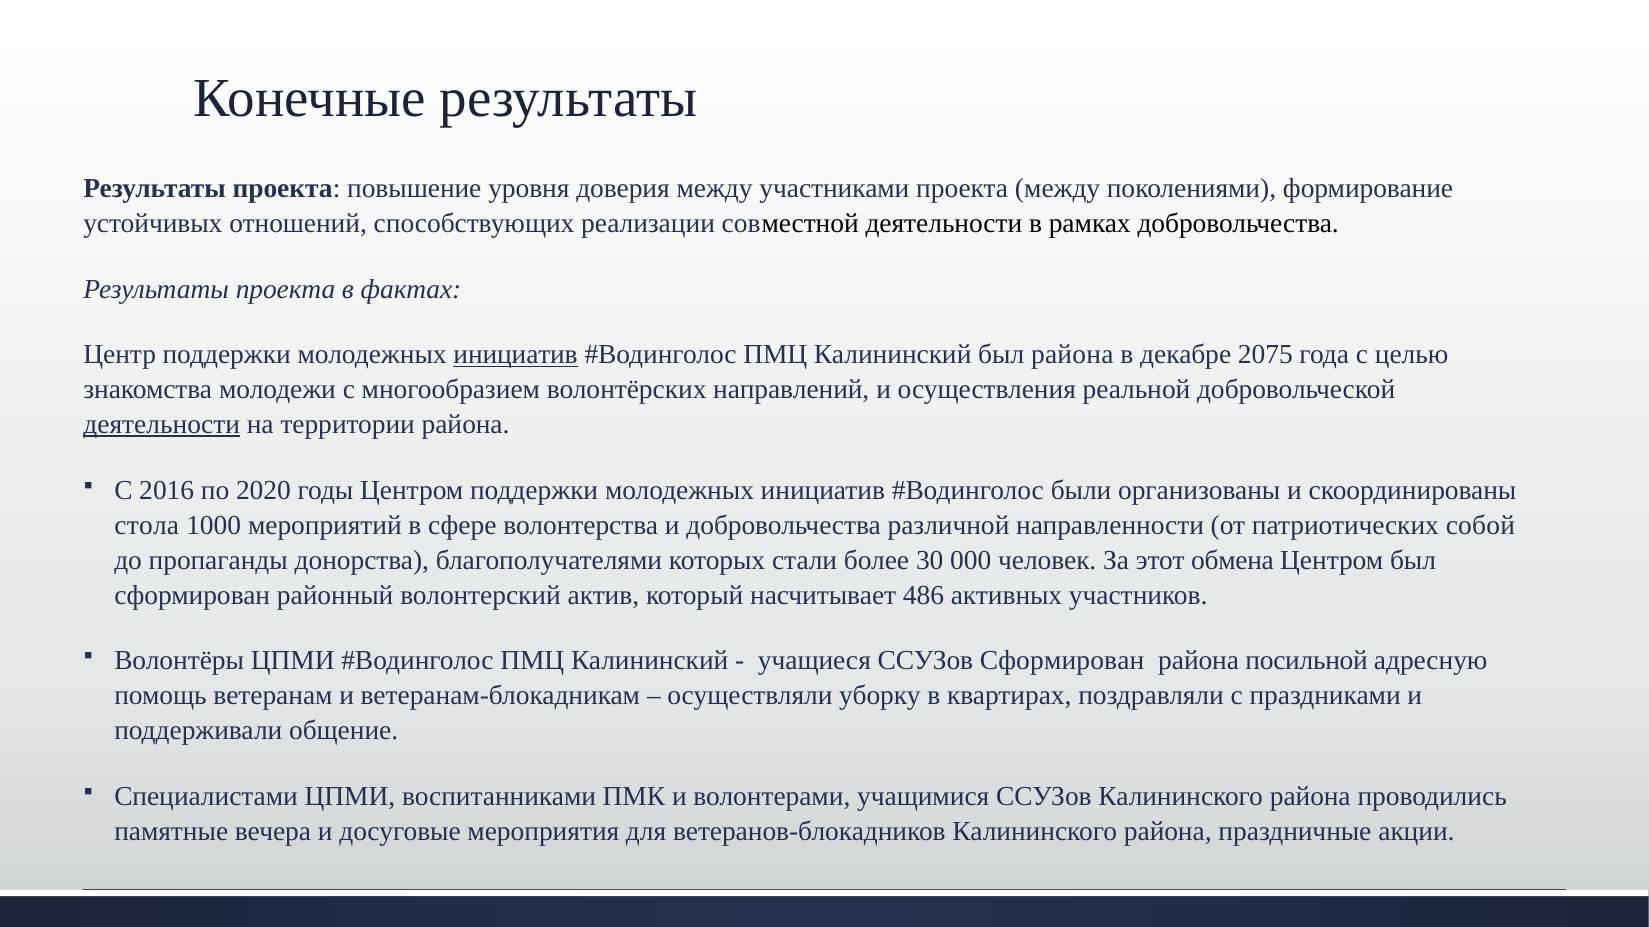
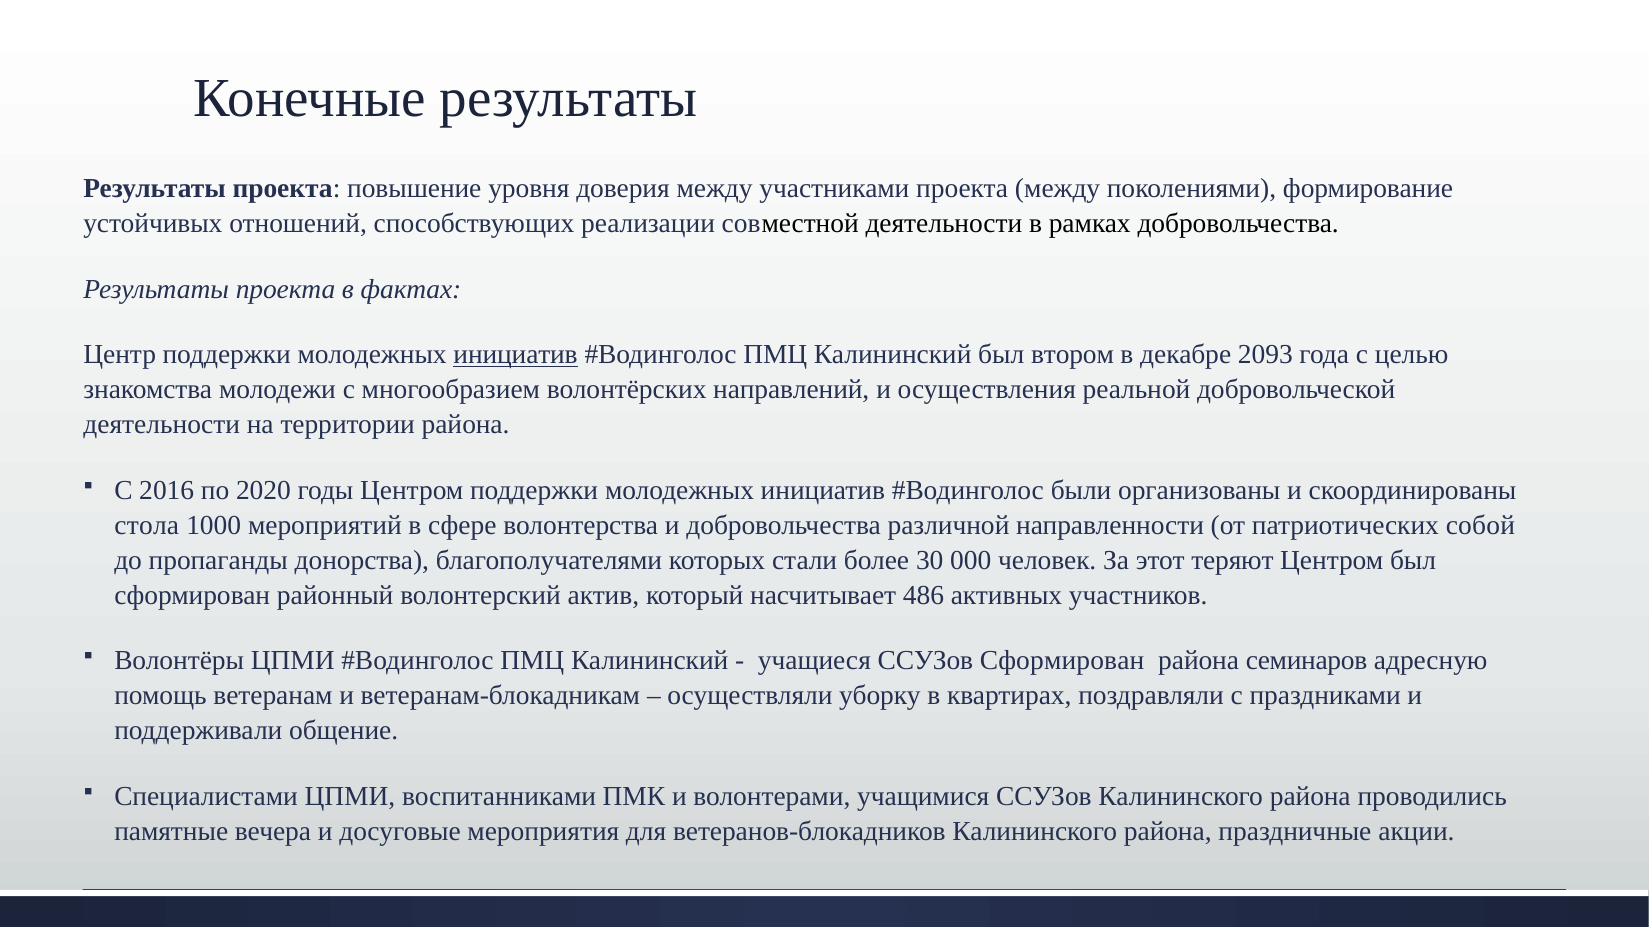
был района: района -> втором (1072, 355)
2075: 2075 -> 2093 (1265, 355)
деятельности underline: present -> none (162, 425)
обмена: обмена -> теряют (1232, 560)
посильной: посильной -> семинаров (1307, 661)
